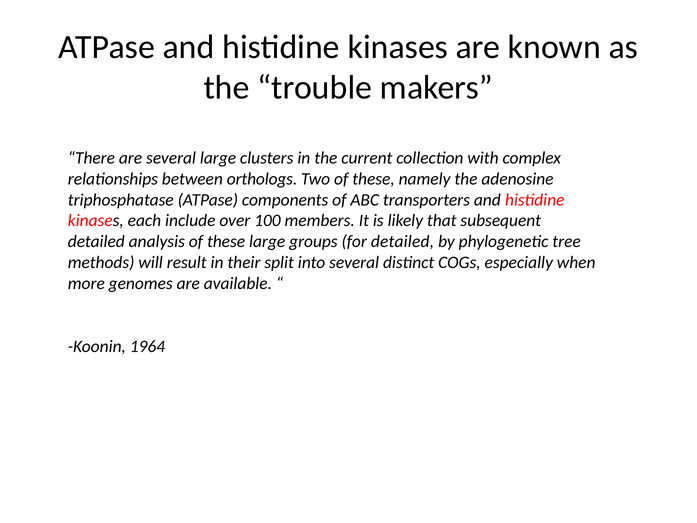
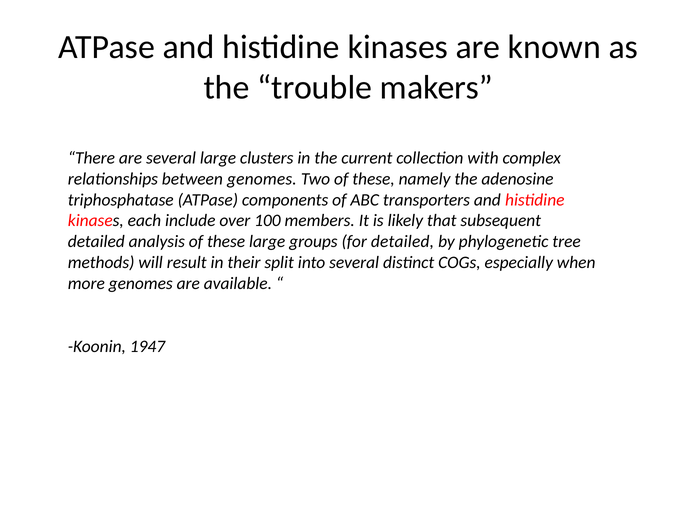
between orthologs: orthologs -> genomes (262, 179)
1964: 1964 -> 1947 (147, 346)
